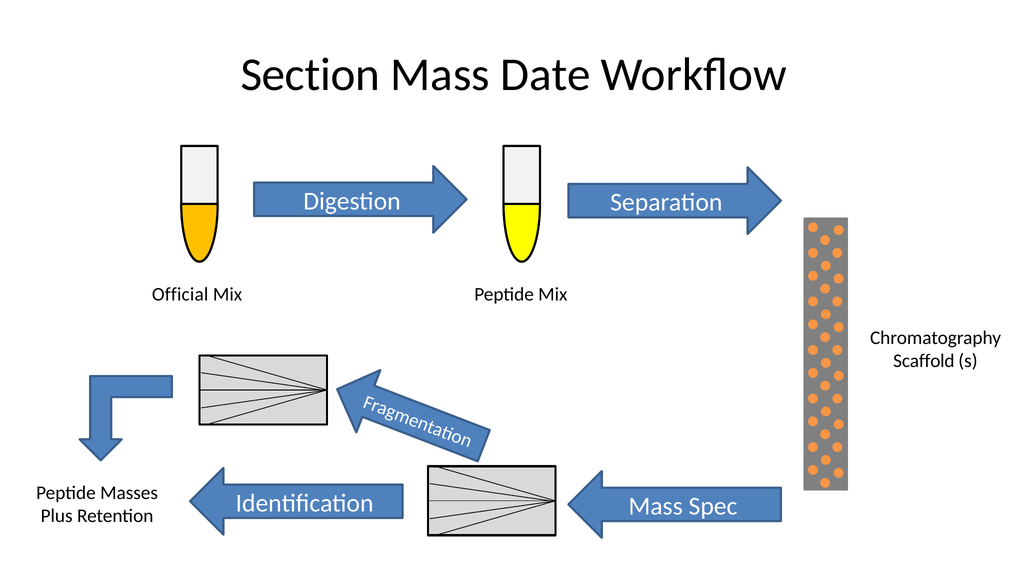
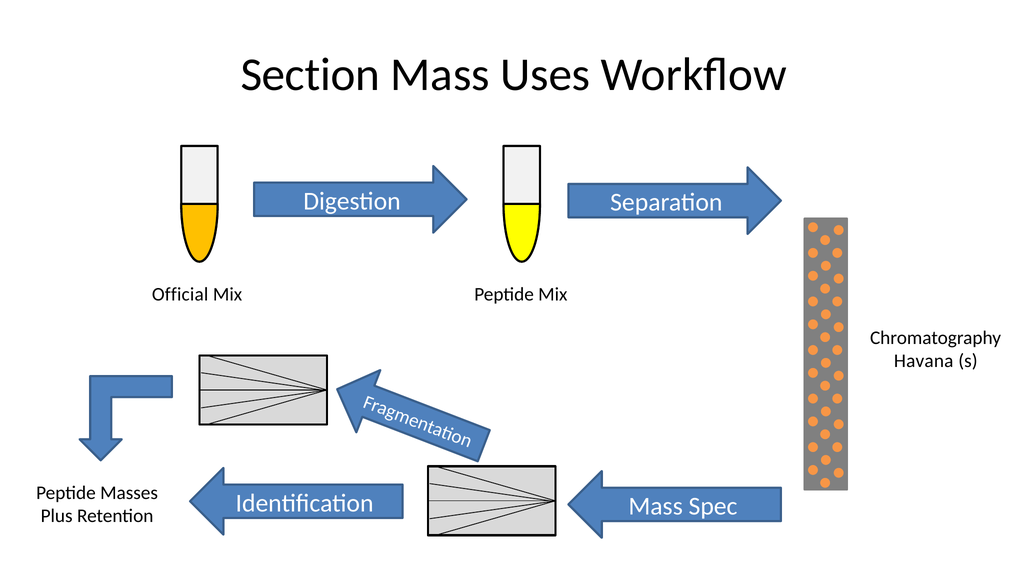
Date: Date -> Uses (545, 75)
Scaffold: Scaffold -> Havana (924, 361)
